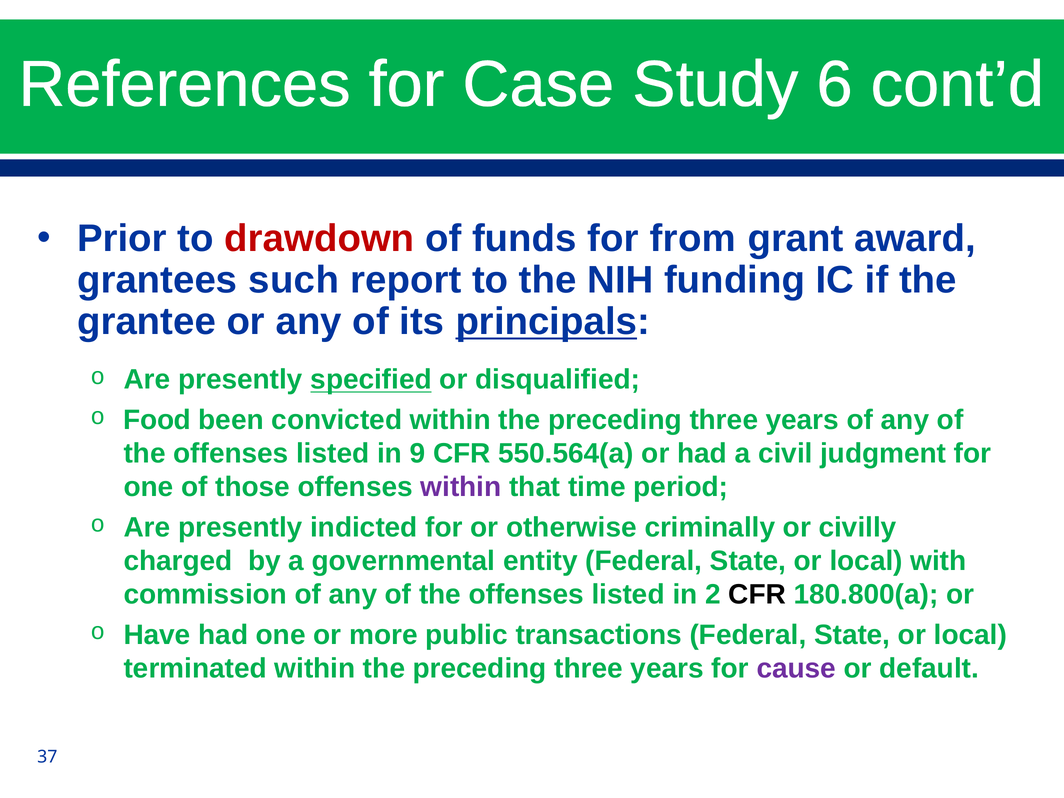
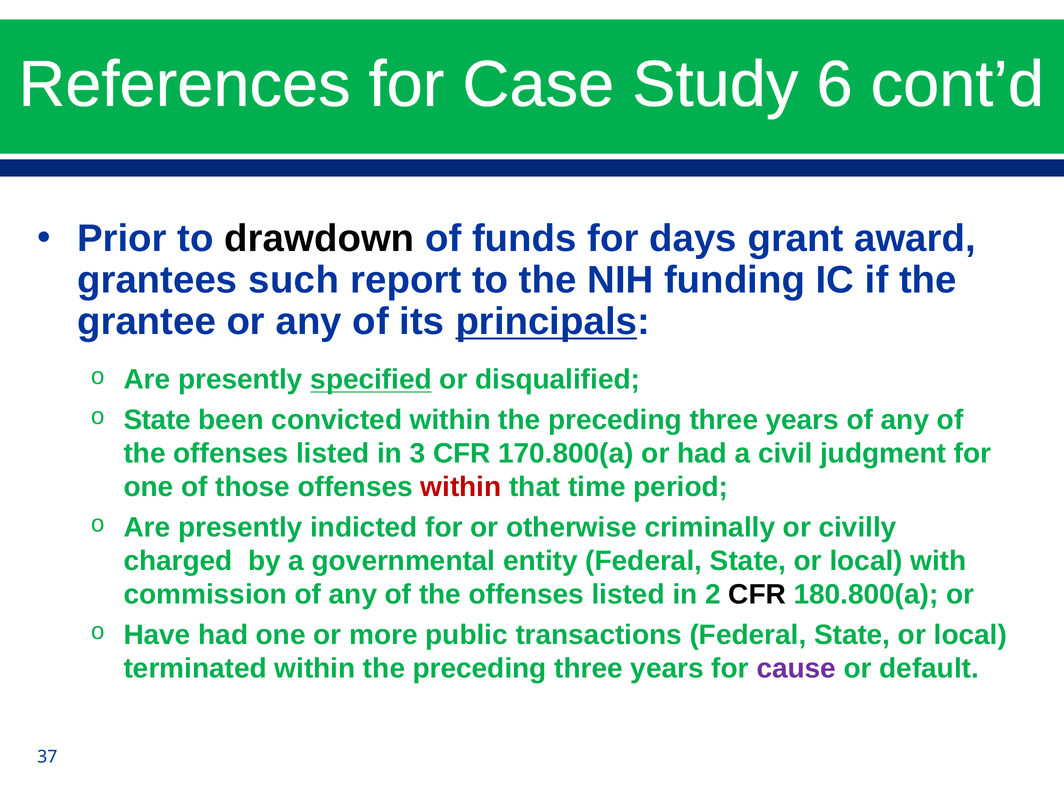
drawdown colour: red -> black (319, 239)
from: from -> days (693, 239)
Food: Food -> State (157, 420)
9: 9 -> 3 (417, 453)
550.564(a: 550.564(a -> 170.800(a (566, 453)
within colour: purple -> red (461, 487)
